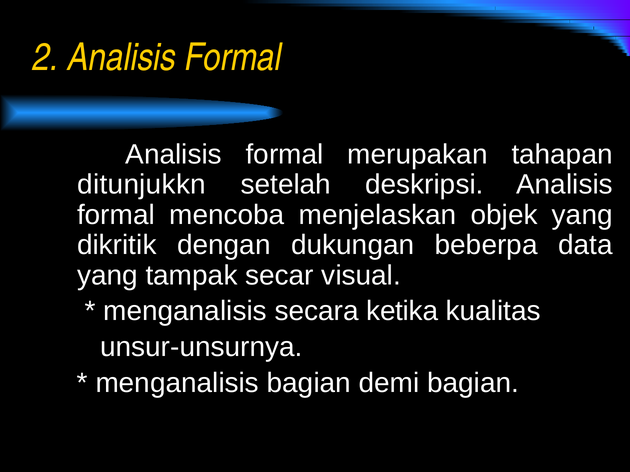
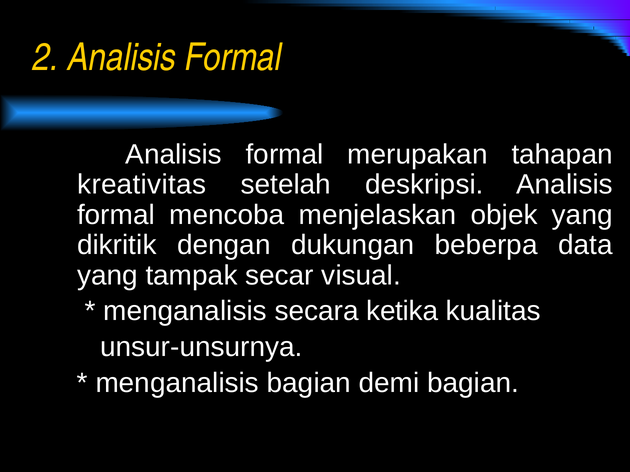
ditunjukkn: ditunjukkn -> kreativitas (142, 185)
